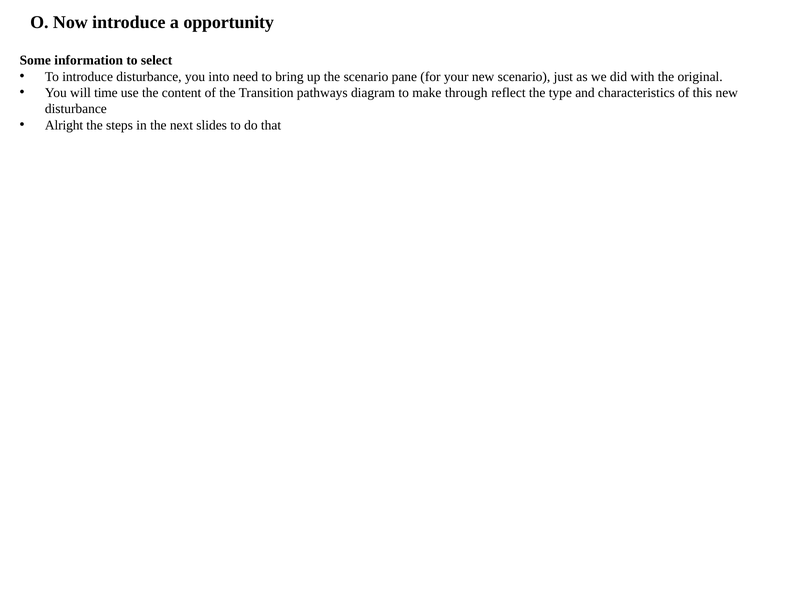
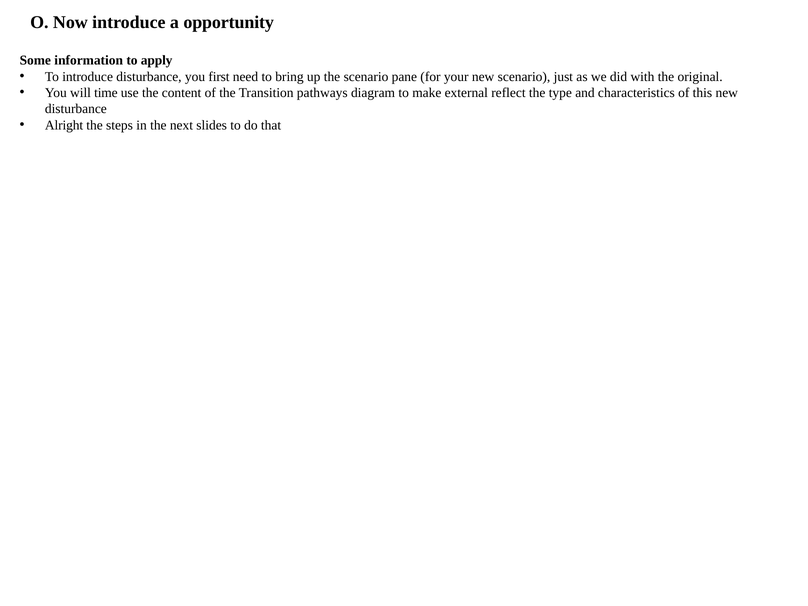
select: select -> apply (157, 60)
into: into -> first (219, 77)
through: through -> external (466, 93)
